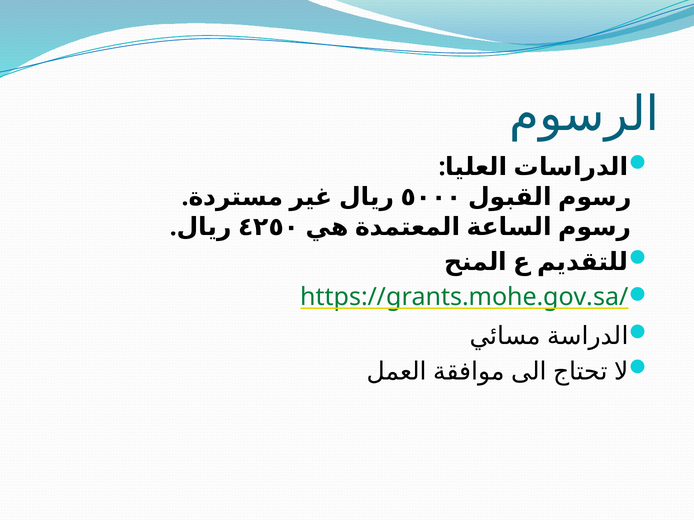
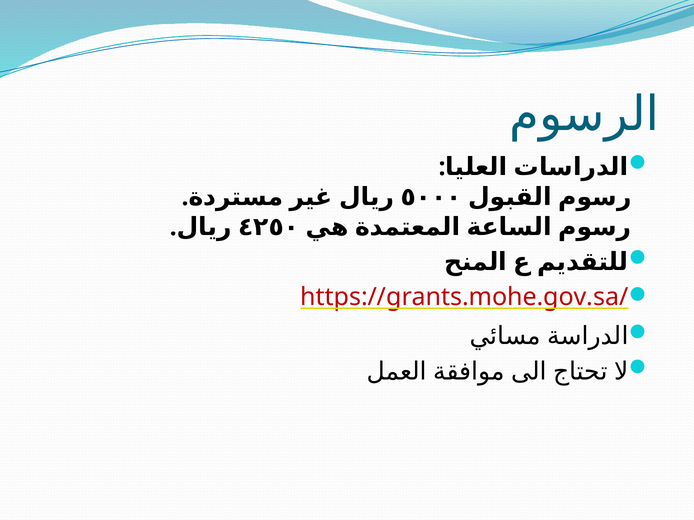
https://grants.mohe.gov.sa/ colour: green -> red (464, 297)
